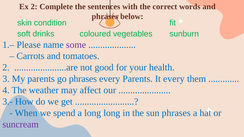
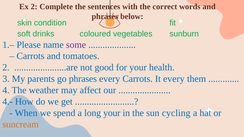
every Parents: Parents -> Carrots (138, 79)
3.-: 3.- -> 4.- (8, 102)
long long: long -> your (112, 113)
sun phrases: phrases -> cycling (176, 113)
suncream colour: purple -> orange (21, 125)
